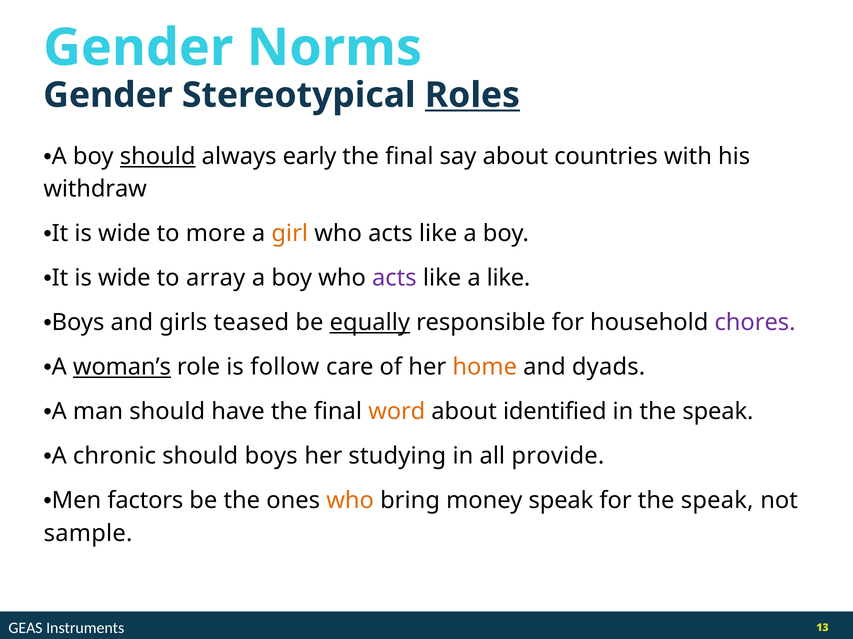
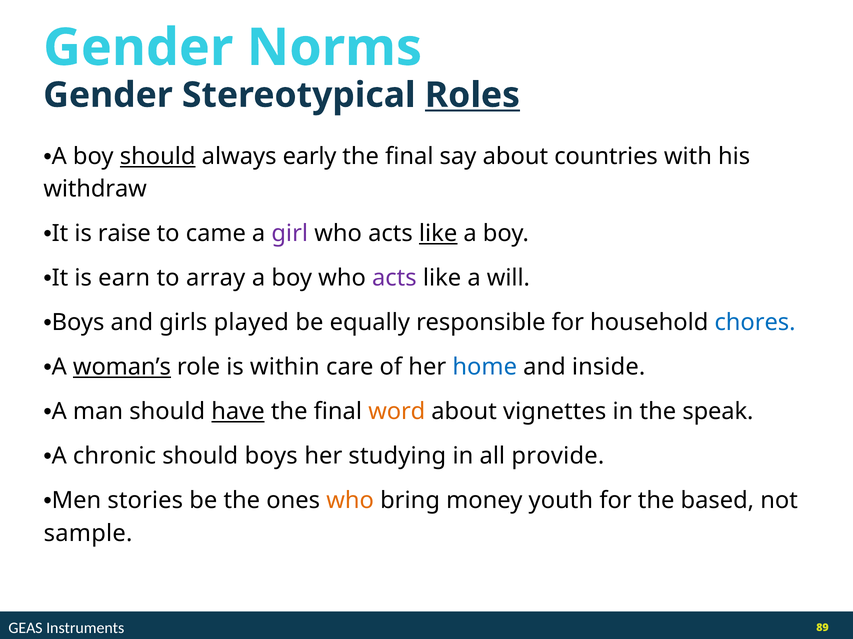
wide: wide -> raise (124, 234)
more: more -> came (216, 234)
girl colour: orange -> purple (290, 234)
like underline: none -> present (438, 234)
wide: wide -> earn (124, 278)
a like: like -> will (508, 278)
teased: teased -> played (251, 323)
equally underline: present -> none (370, 323)
chores colour: purple -> blue (755, 323)
follow: follow -> within (285, 368)
home colour: orange -> blue (485, 368)
dyads: dyads -> inside (609, 368)
have underline: none -> present (238, 412)
identified: identified -> vignettes (555, 412)
factors: factors -> stories (145, 501)
money speak: speak -> youth (561, 501)
for the speak: speak -> based (717, 501)
13: 13 -> 89 (823, 628)
